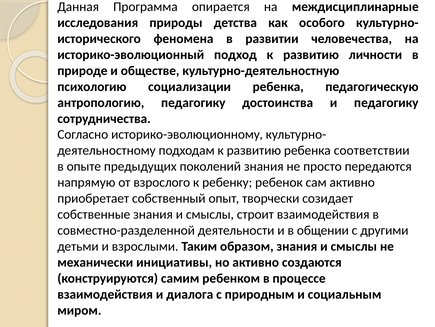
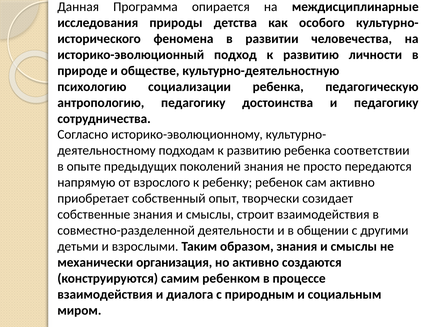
инициативы: инициативы -> организация (174, 262)
